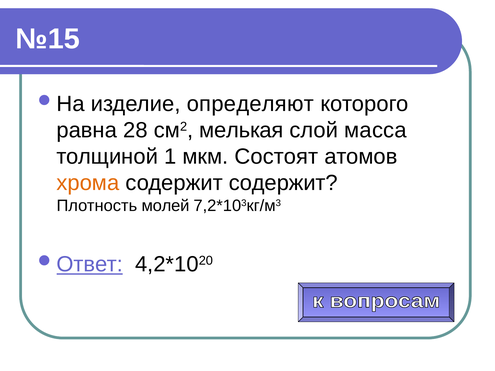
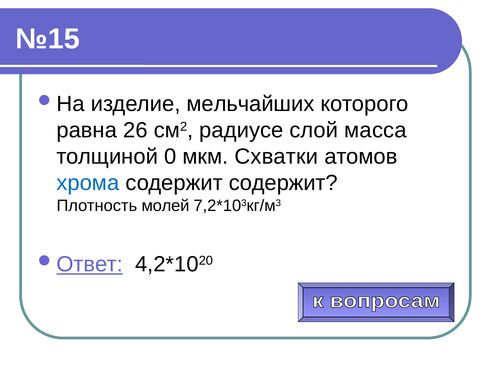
определяют: определяют -> мельчайших (250, 104)
28: 28 -> 26 (135, 130)
мелькая: мелькая -> радиусе (241, 130)
1: 1 -> 0 (170, 157)
Состоят: Состоят -> Схватки (276, 157)
хрома colour: orange -> blue (88, 183)
